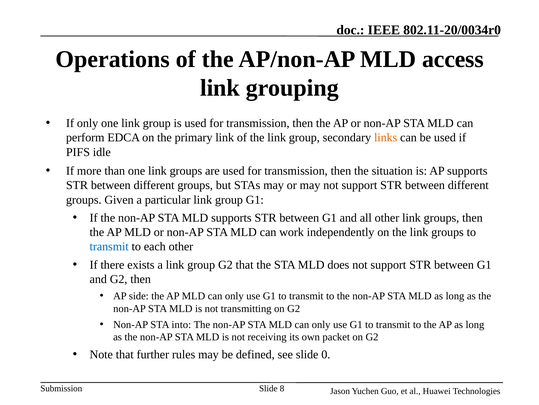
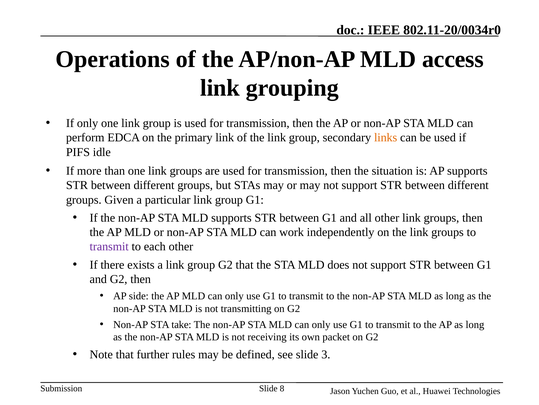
transmit colour: blue -> purple (109, 246)
into: into -> take (181, 324)
0: 0 -> 3 (326, 354)
